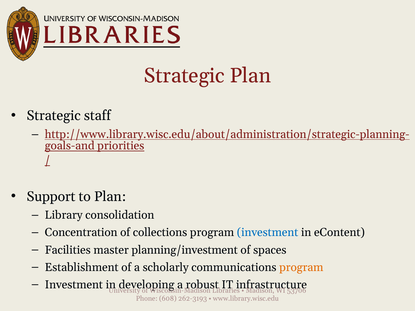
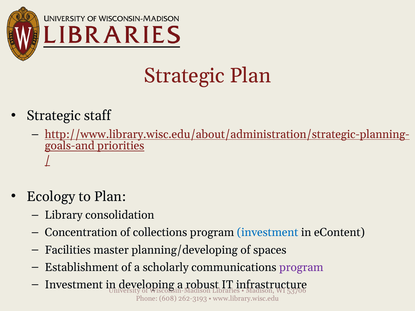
Support: Support -> Ecology (51, 197)
planning/investment: planning/investment -> planning/developing (185, 250)
program colour: orange -> purple (301, 268)
